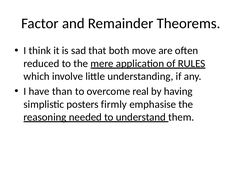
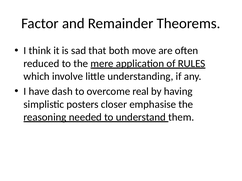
than: than -> dash (62, 92)
firmly: firmly -> closer (114, 105)
